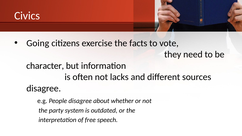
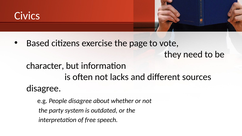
Going: Going -> Based (38, 43)
facts: facts -> page (138, 43)
